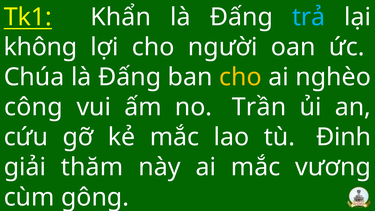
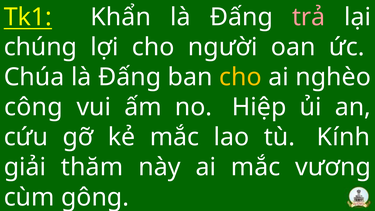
trả colour: light blue -> pink (309, 17)
không: không -> chúng (40, 47)
Trần: Trần -> Hiệp (259, 107)
Đinh: Đinh -> Kính (343, 137)
